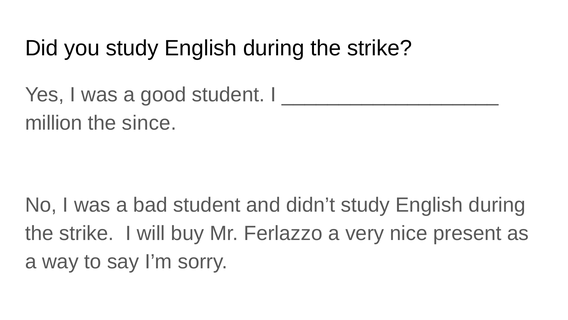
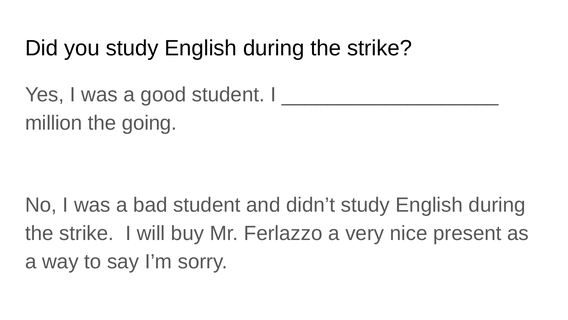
since: since -> going (149, 123)
